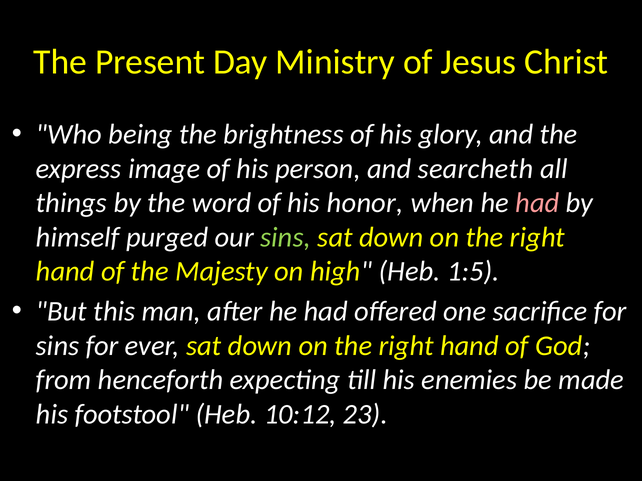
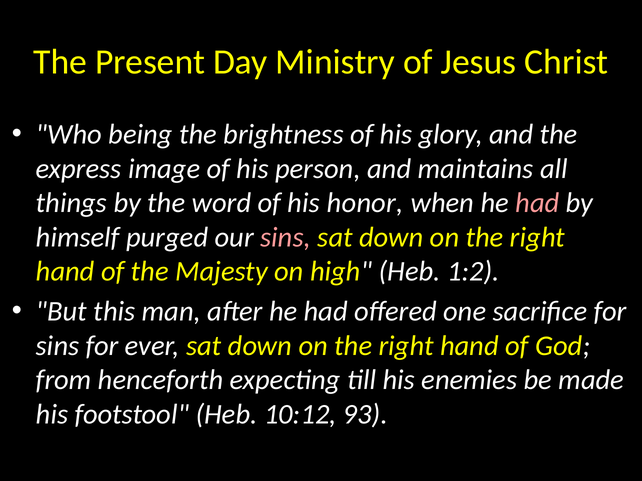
searcheth: searcheth -> maintains (476, 169)
sins colour: light green -> pink (286, 238)
1:5: 1:5 -> 1:2 (473, 272)
23: 23 -> 93 (365, 415)
